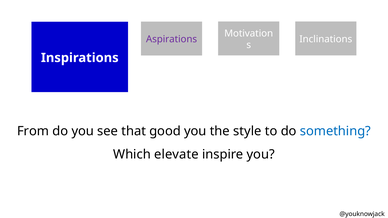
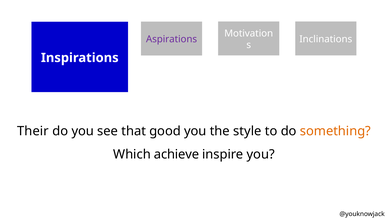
From: From -> Their (33, 131)
something colour: blue -> orange (335, 131)
elevate: elevate -> achieve (176, 155)
